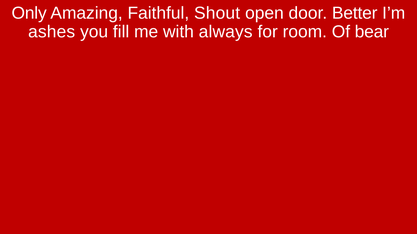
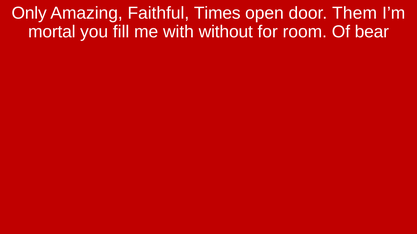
Shout: Shout -> Times (217, 13)
Better: Better -> Them (355, 13)
ashes: ashes -> mortal (52, 32)
always: always -> without (226, 32)
